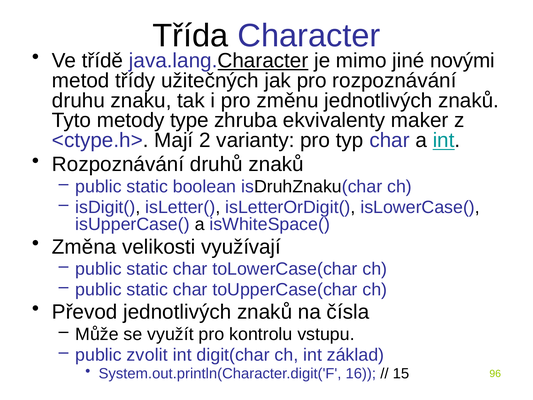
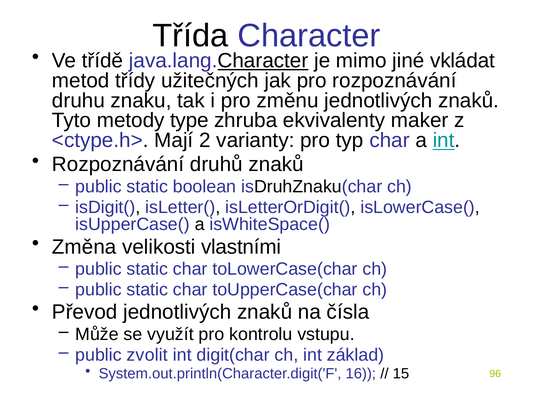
novými: novými -> vkládat (462, 61)
využívají: využívají -> vlastními (241, 247)
